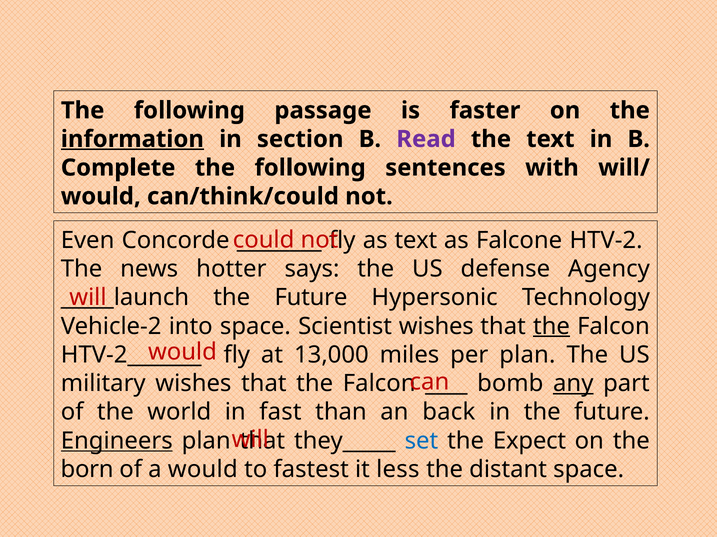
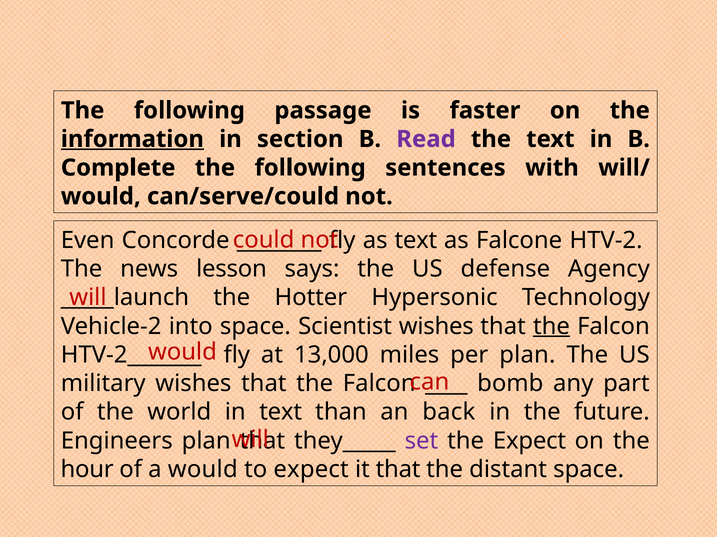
can/think/could: can/think/could -> can/serve/could (243, 197)
hotter: hotter -> lesson (231, 269)
Future: Future -> Hotter (311, 298)
any underline: present -> none (573, 384)
in fast: fast -> text (281, 413)
Engineers underline: present -> none (117, 441)
set colour: blue -> purple (421, 441)
born: born -> hour (87, 470)
to fastest: fastest -> expect (311, 470)
it less: less -> that (398, 470)
